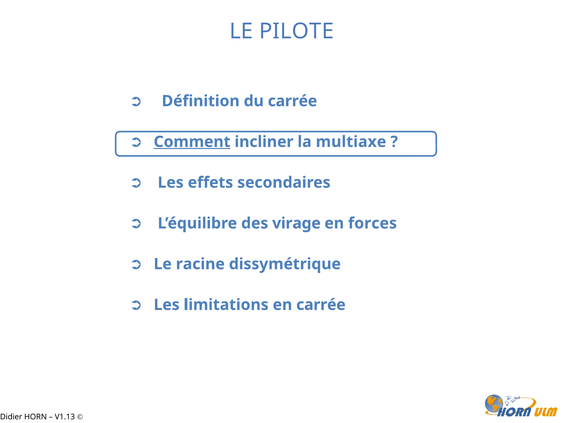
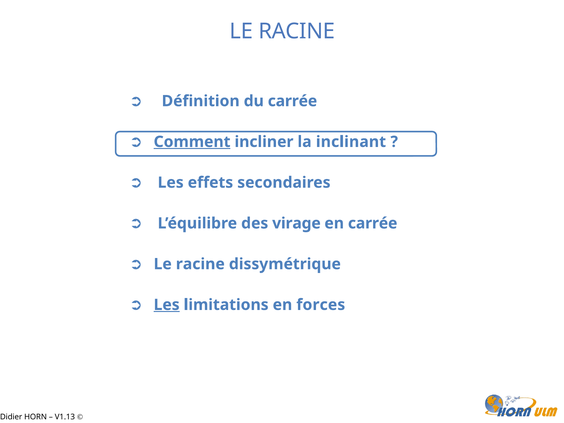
PILOTE: PILOTE -> RACINE (297, 31)
multiaxe: multiaxe -> inclinant (351, 142)
en forces: forces -> carrée (373, 223)
Les underline: none -> present (167, 305)
en carrée: carrée -> forces (321, 305)
